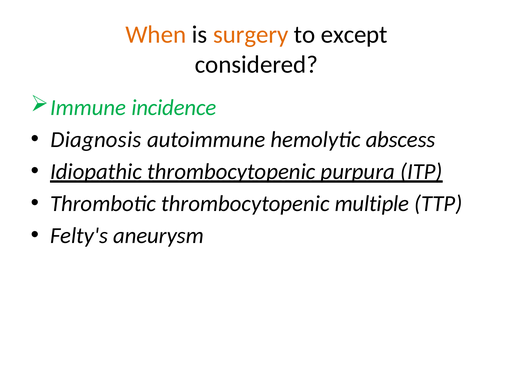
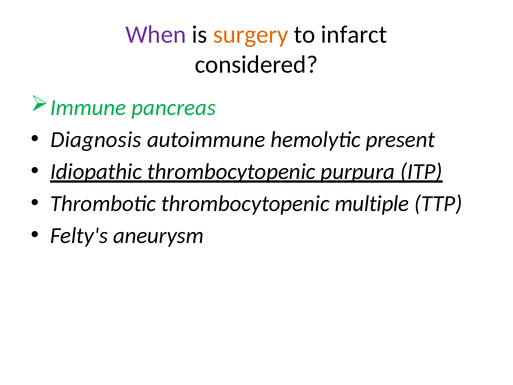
When colour: orange -> purple (156, 35)
except: except -> infarct (354, 35)
incidence: incidence -> pancreas (174, 108)
abscess: abscess -> present (400, 140)
